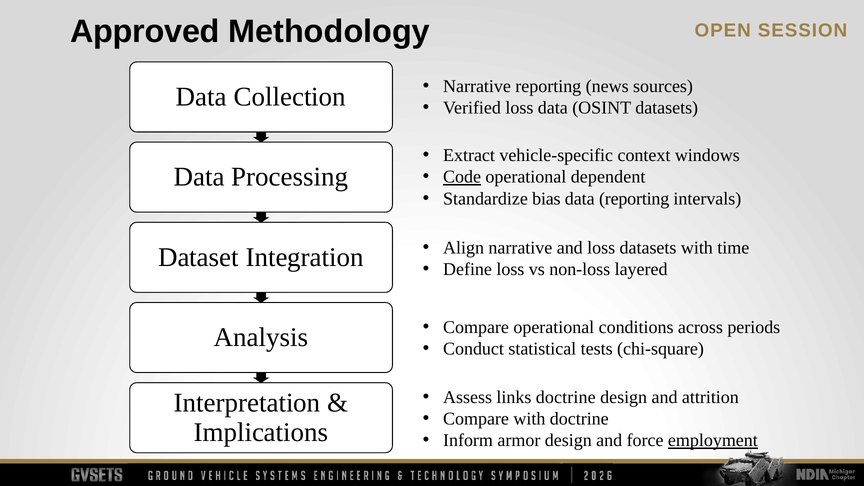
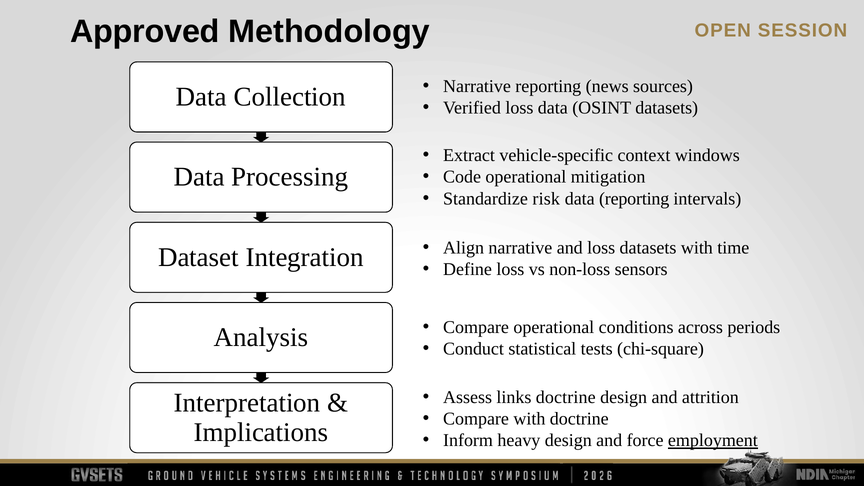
Code underline: present -> none (462, 177)
dependent: dependent -> mitigation (608, 177)
bias: bias -> risk (546, 199)
layered: layered -> sensors (641, 269)
armor: armor -> heavy (519, 441)
